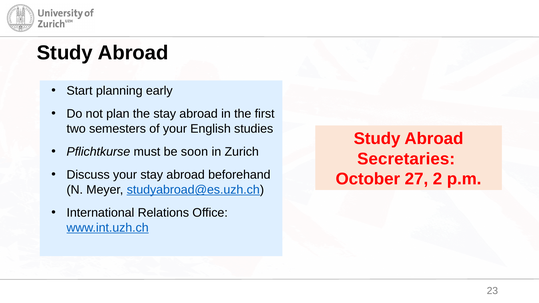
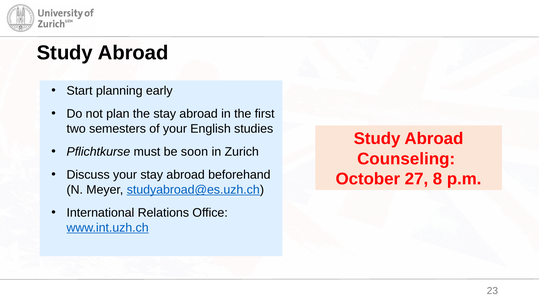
Secretaries: Secretaries -> Counseling (406, 159)
2: 2 -> 8 (437, 179)
